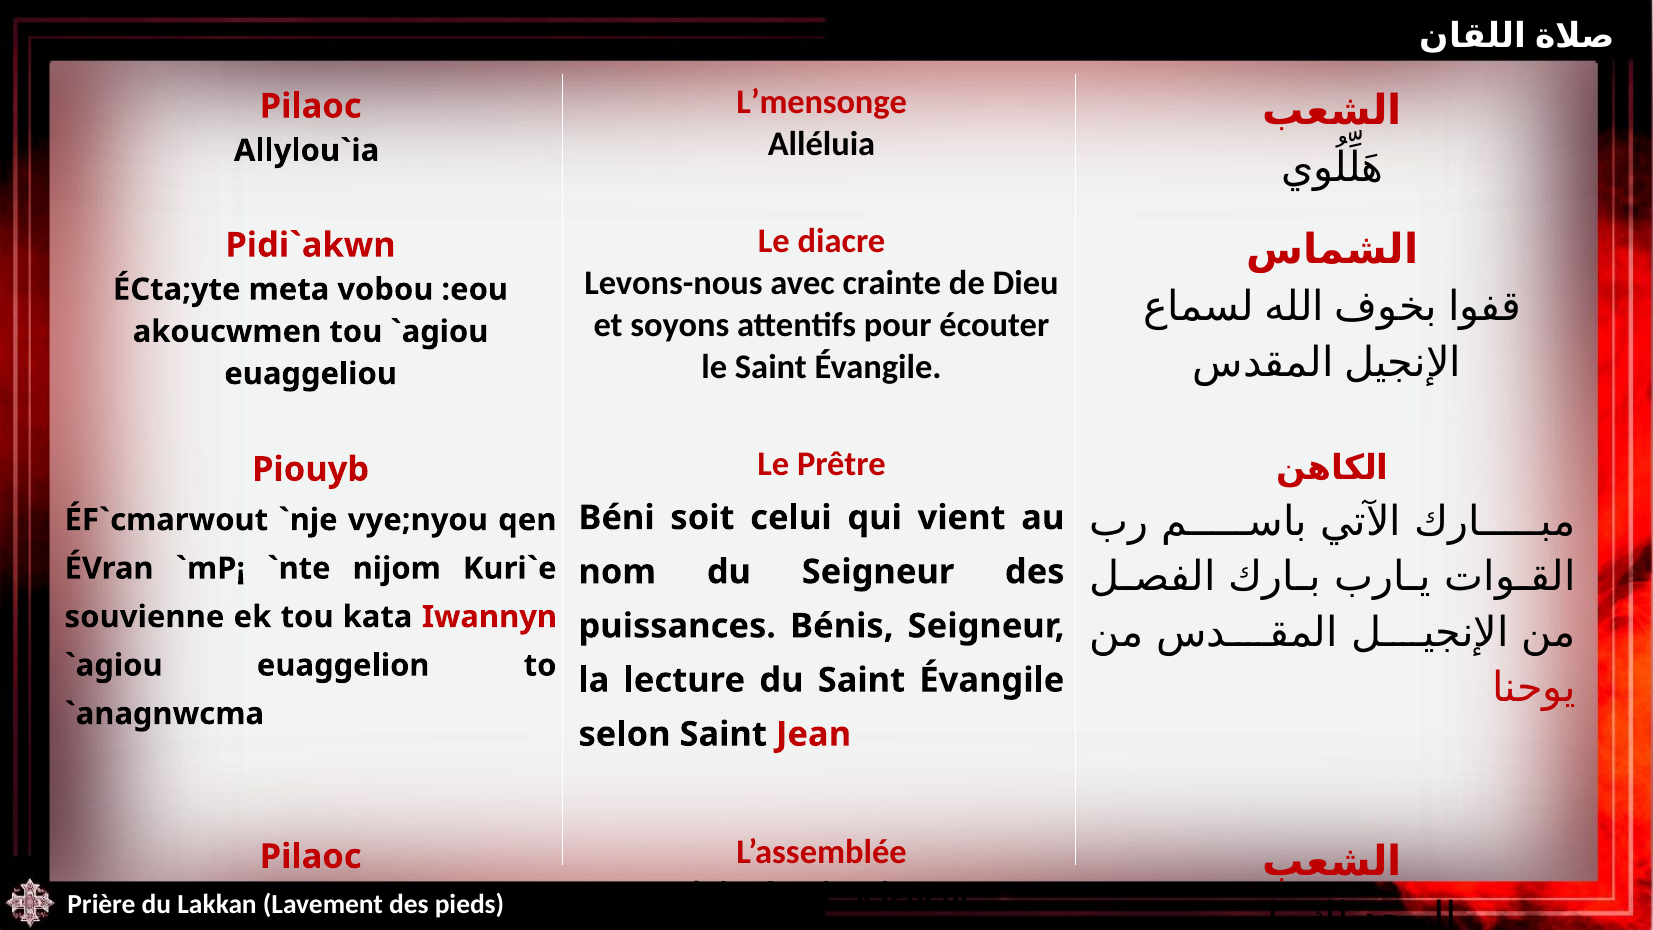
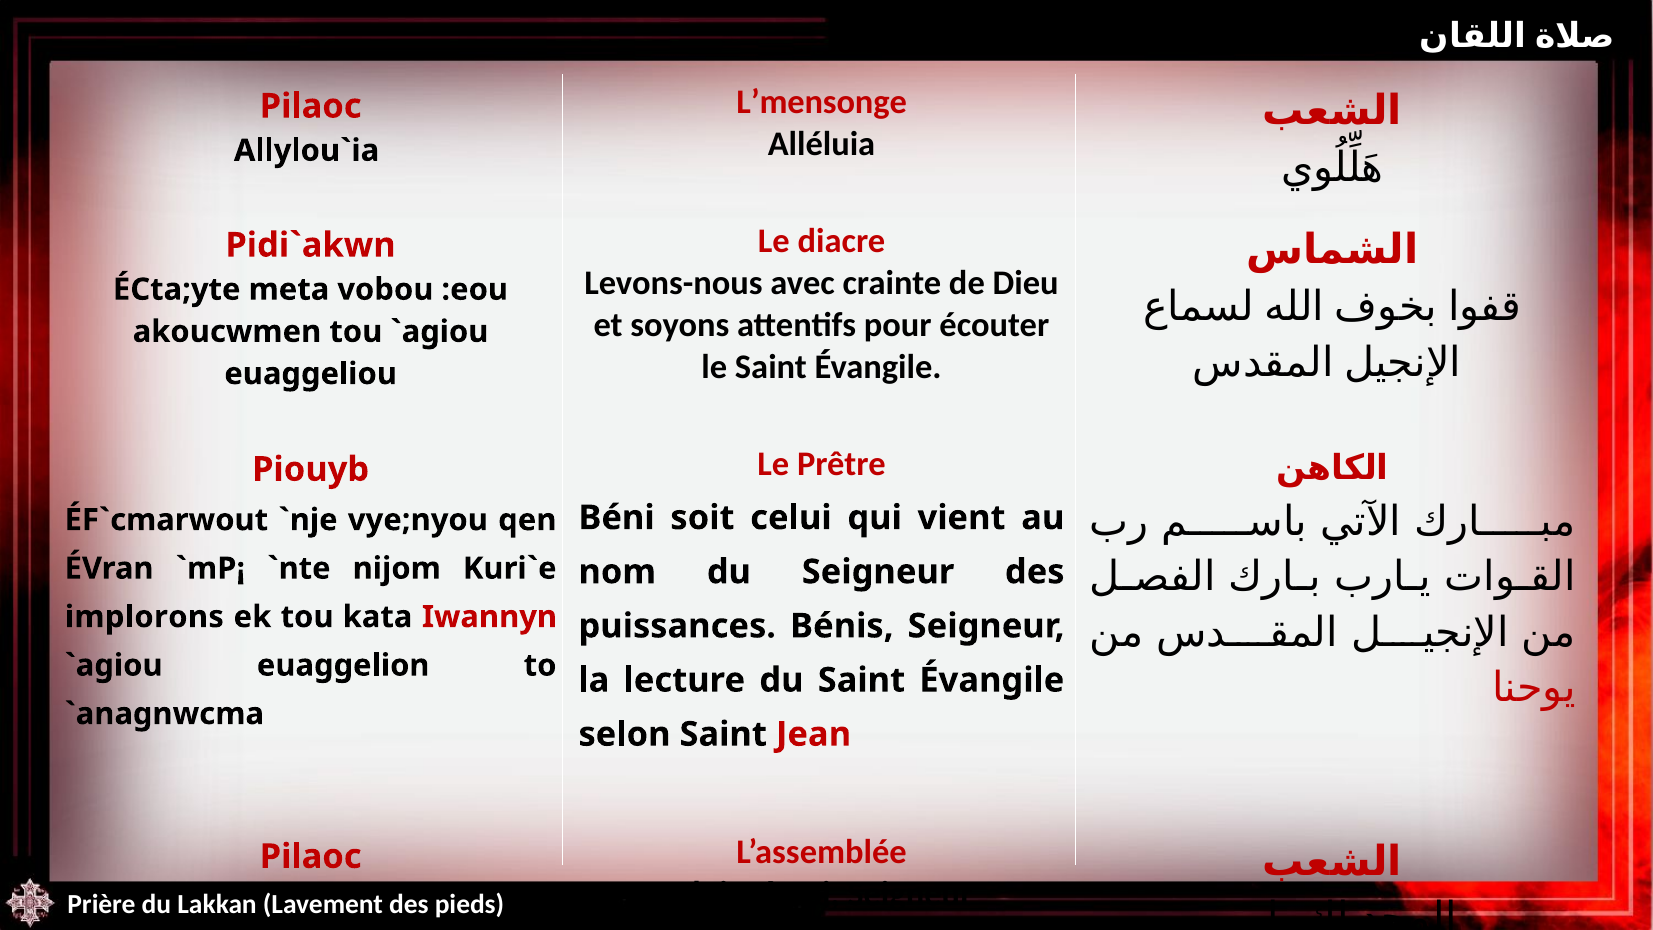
souvienne: souvienne -> implorons (144, 617)
